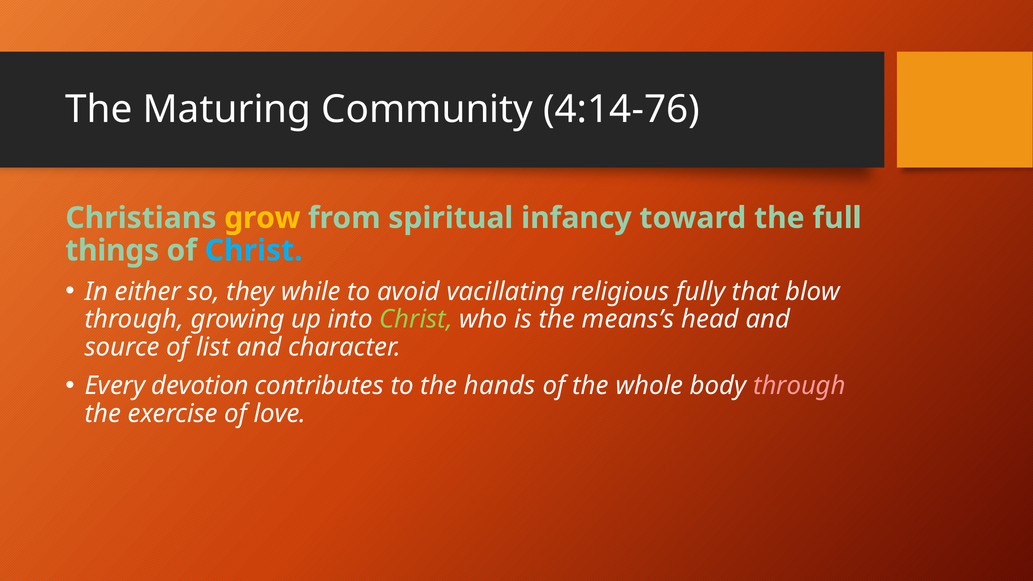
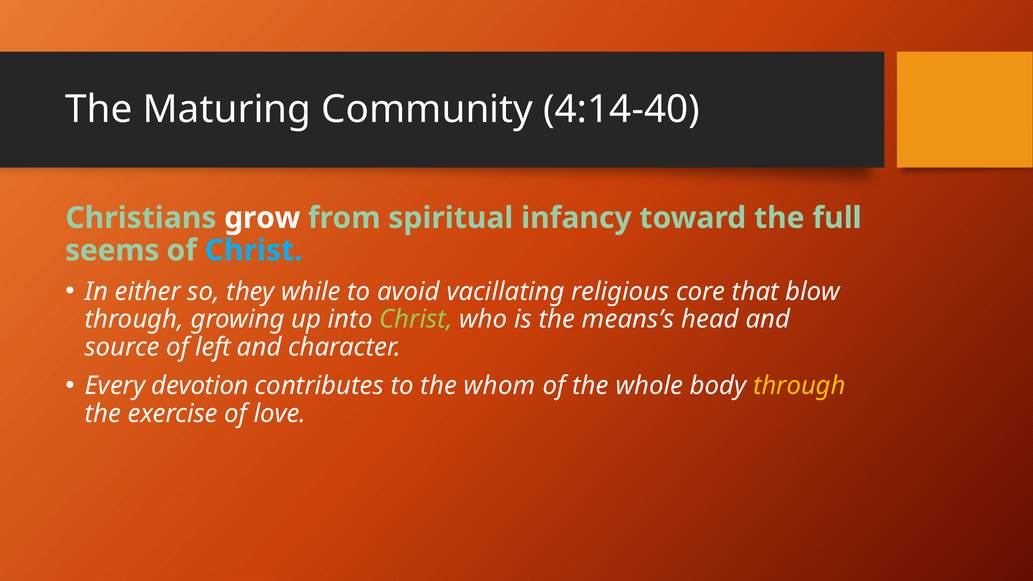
4:14-76: 4:14-76 -> 4:14-40 (622, 109)
grow colour: yellow -> white (262, 218)
things: things -> seems (112, 251)
fully: fully -> core (701, 292)
list: list -> left (213, 347)
hands: hands -> whom (500, 386)
through colour: pink -> yellow (799, 386)
